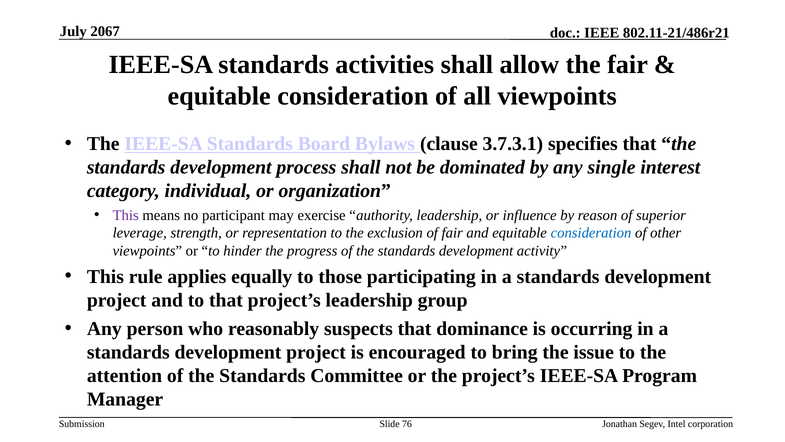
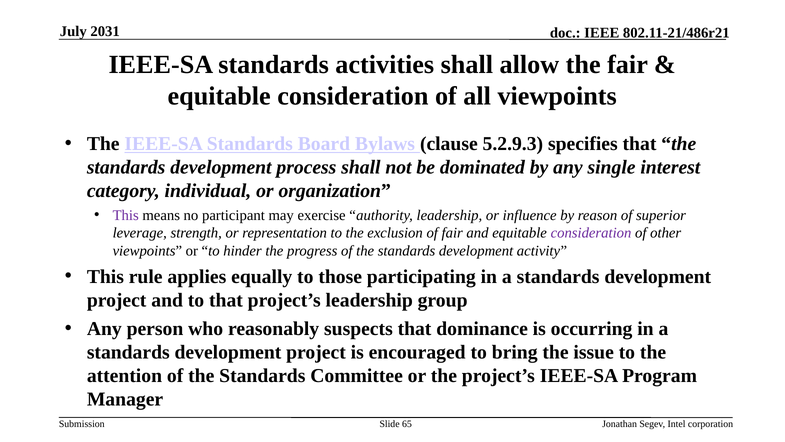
2067: 2067 -> 2031 (105, 31)
3.7.3.1: 3.7.3.1 -> 5.2.9.3 (513, 144)
consideration colour: blue -> purple (591, 233)
76: 76 -> 65 (407, 423)
